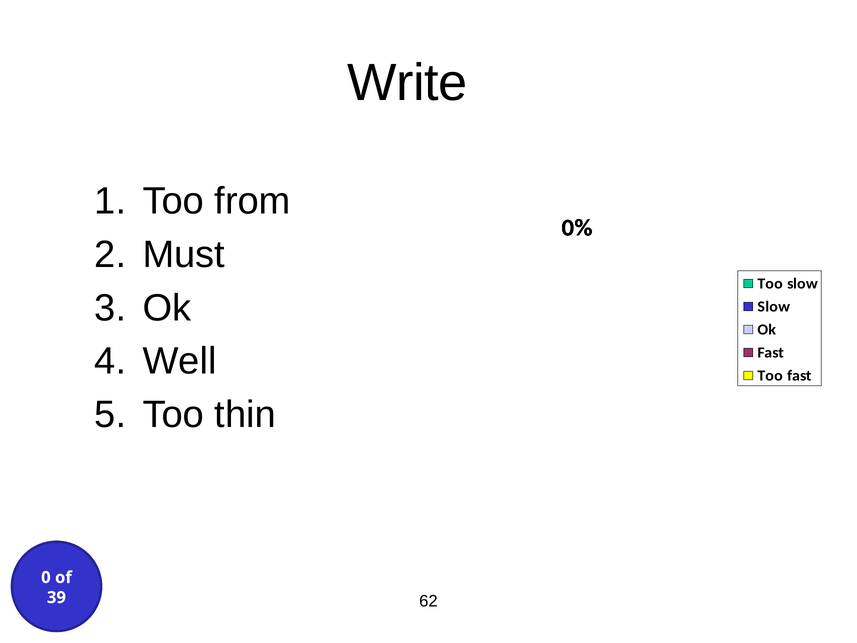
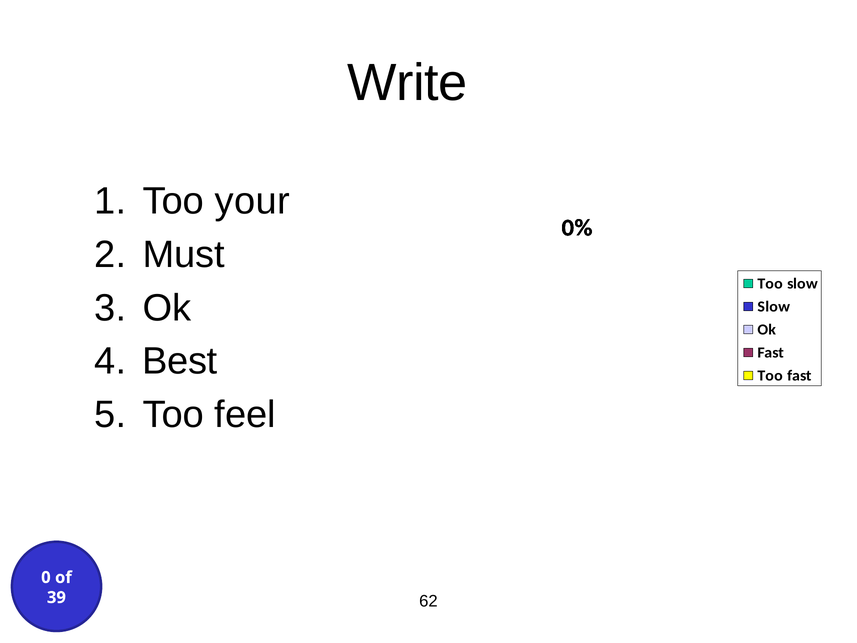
from: from -> your (252, 201)
Well: Well -> Best (180, 361)
thin: thin -> feel (245, 415)
